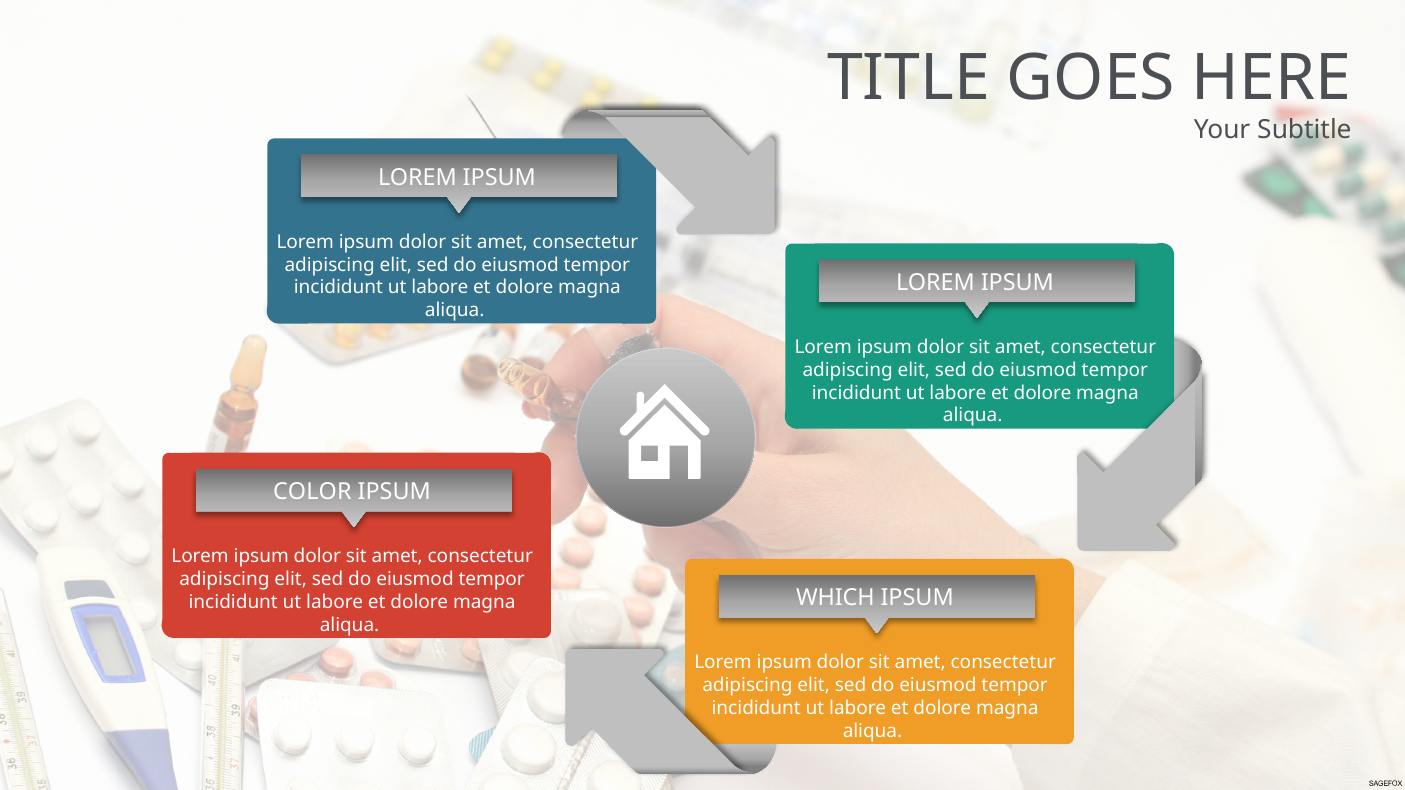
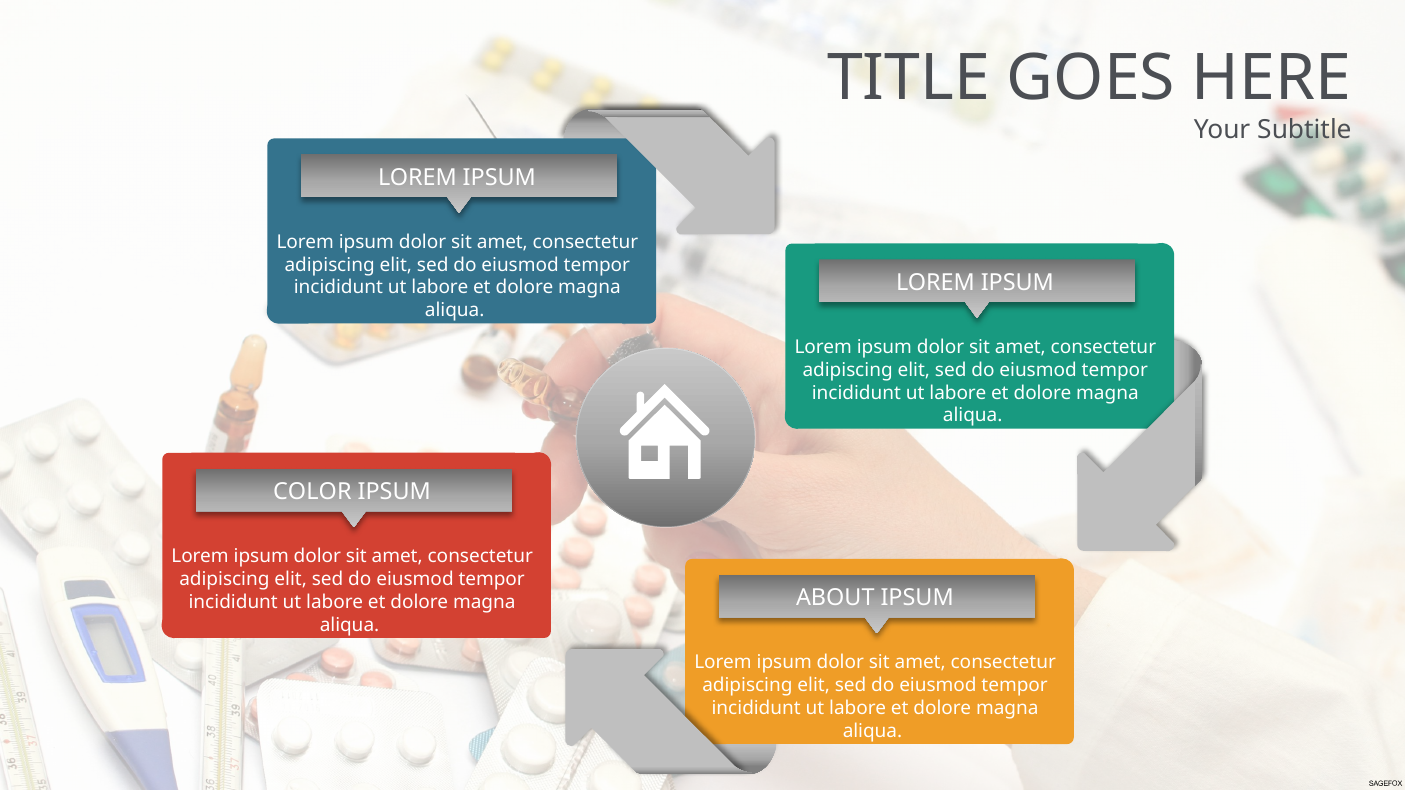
WHICH: WHICH -> ABOUT (835, 598)
